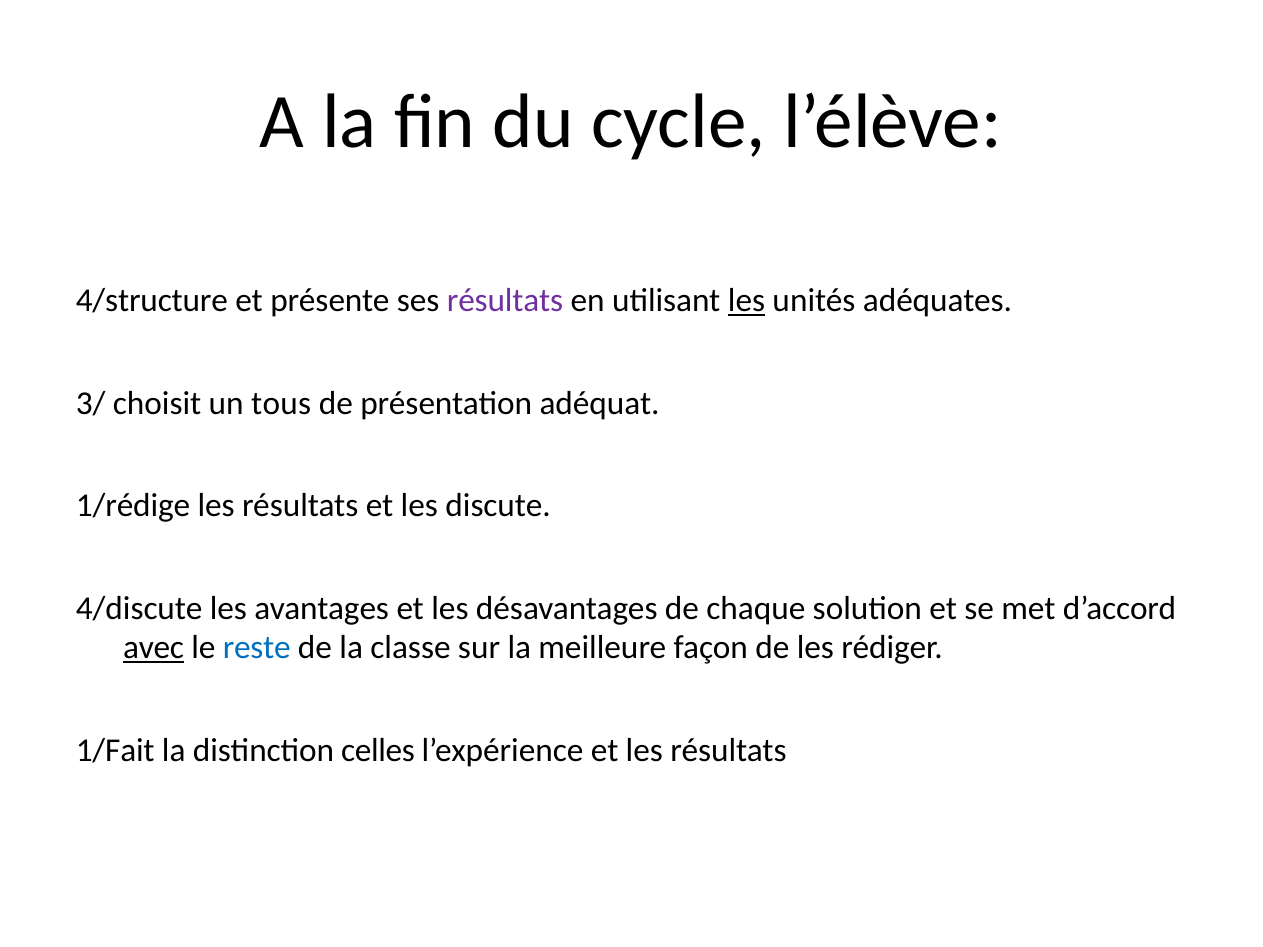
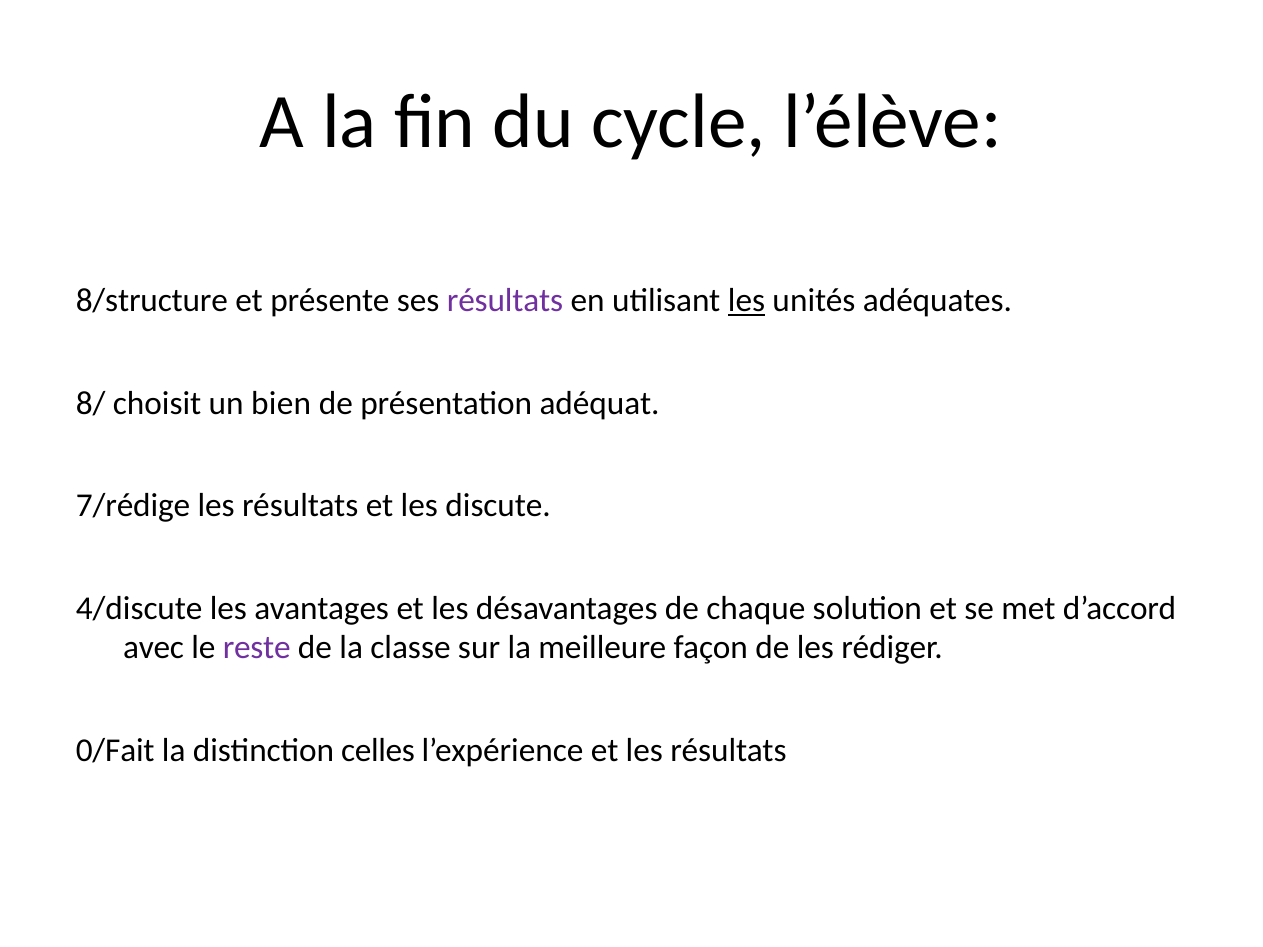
4/structure: 4/structure -> 8/structure (152, 301)
3/: 3/ -> 8/ (91, 403)
tous: tous -> bien (281, 403)
1/rédige: 1/rédige -> 7/rédige (133, 506)
avec underline: present -> none (154, 648)
reste colour: blue -> purple (257, 648)
1/Fait: 1/Fait -> 0/Fait (115, 751)
